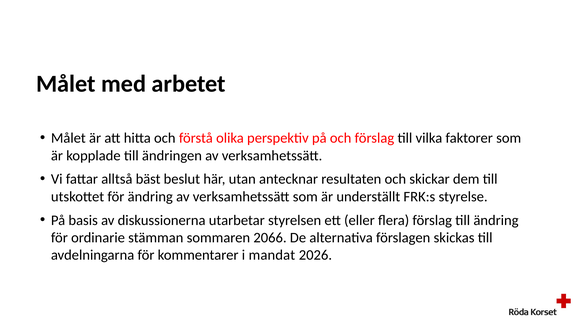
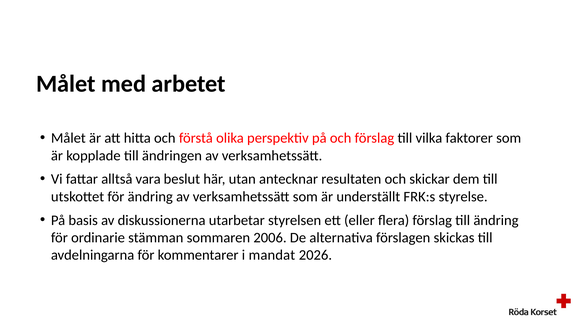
bäst: bäst -> vara (148, 179)
2066: 2066 -> 2006 (270, 238)
